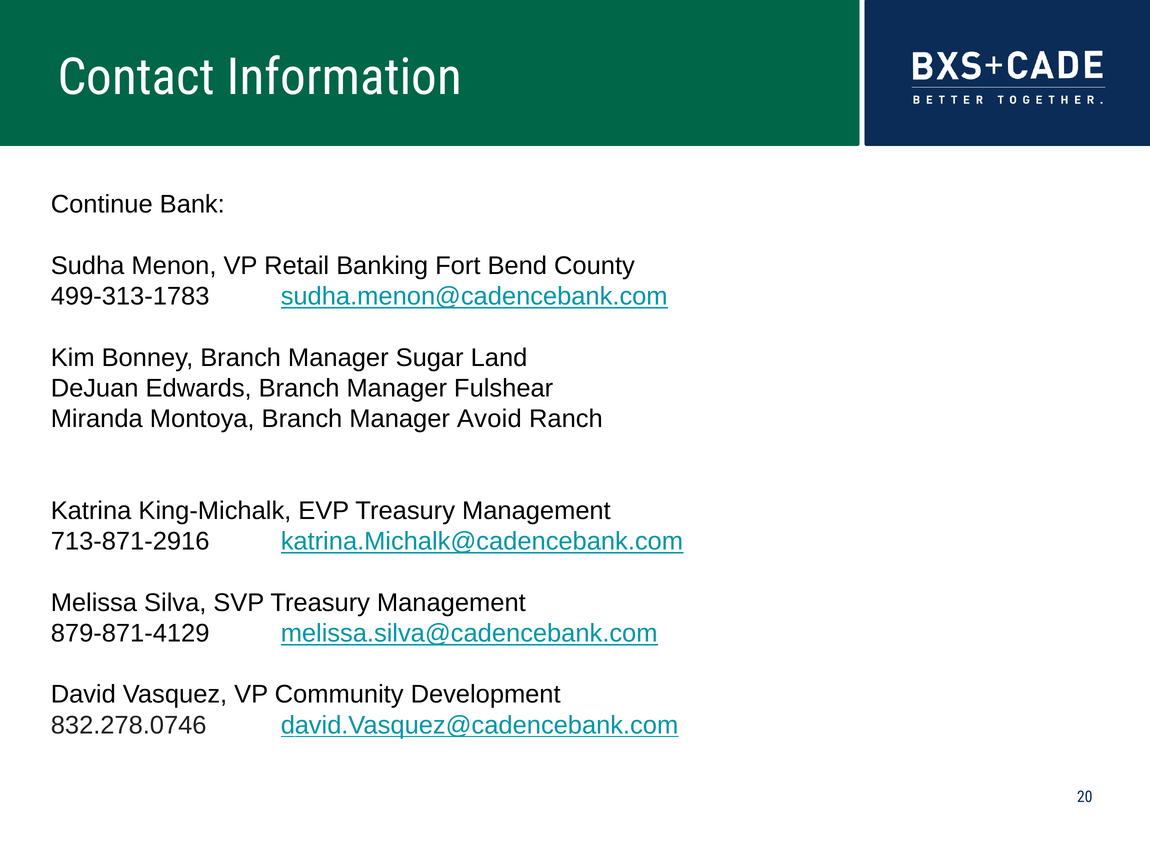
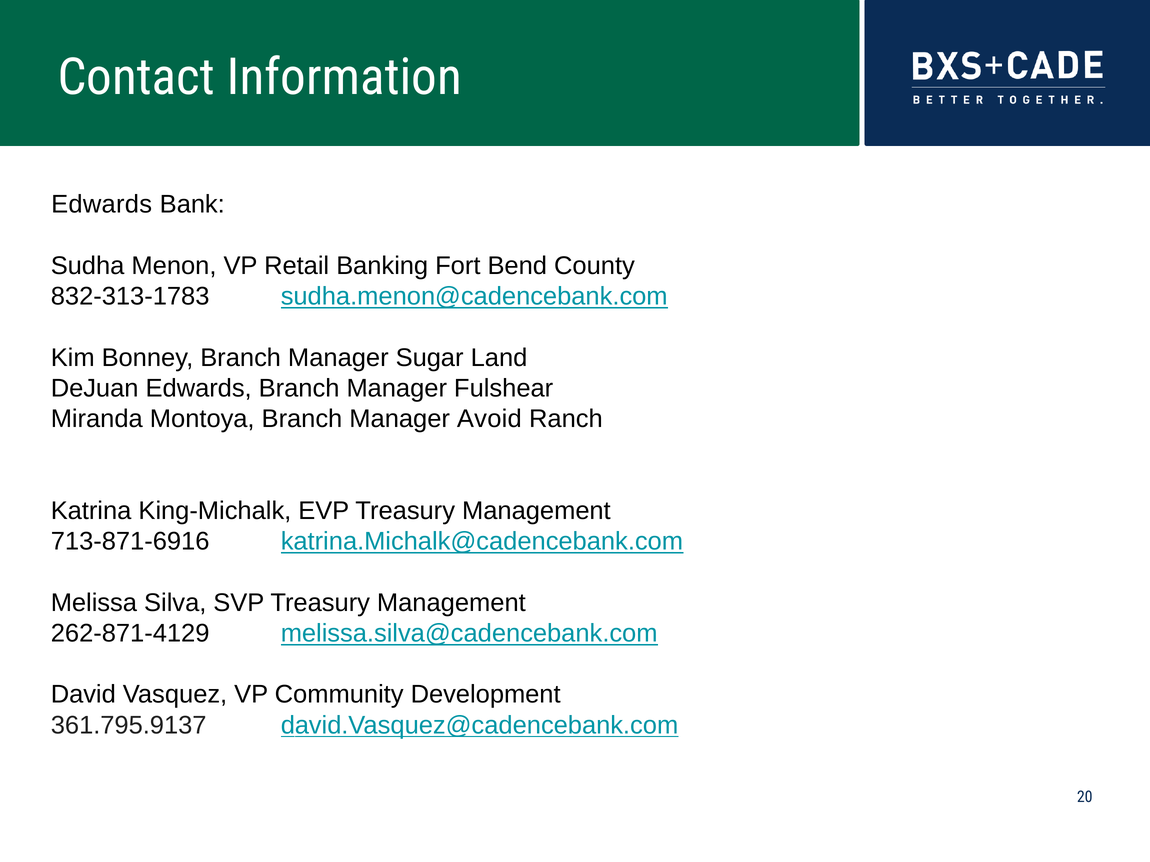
Continue: Continue -> Edwards (102, 205)
499-313-1783: 499-313-1783 -> 832-313-1783 (130, 297)
713-871-2916: 713-871-2916 -> 713-871-6916 (130, 542)
879-871-4129: 879-871-4129 -> 262-871-4129 (130, 634)
832.278.0746: 832.278.0746 -> 361.795.9137 (129, 726)
